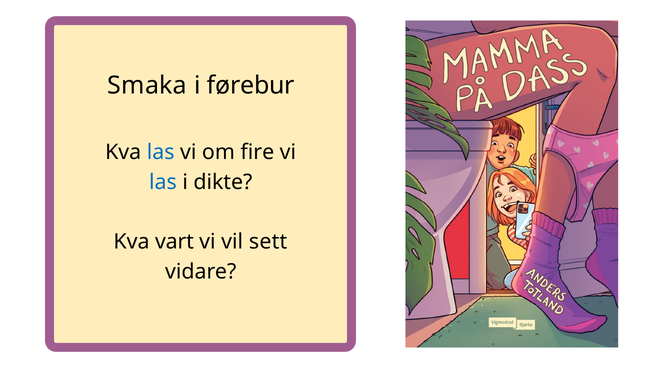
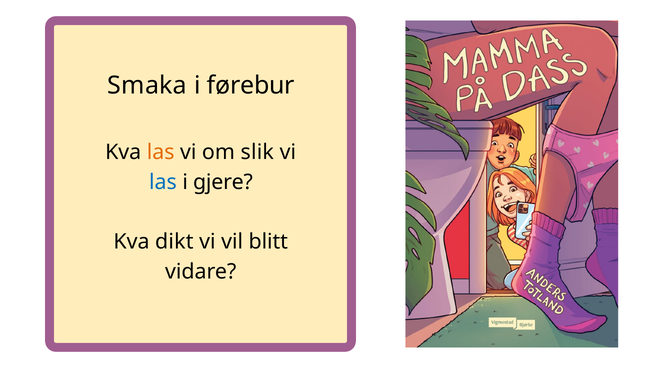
las colour: blue -> orange (161, 152)
fire: fire -> slik (257, 152)
dikte: dikte -> gjere (223, 182)
vart: vart -> dikt (174, 242)
sett: sett -> blitt (268, 242)
